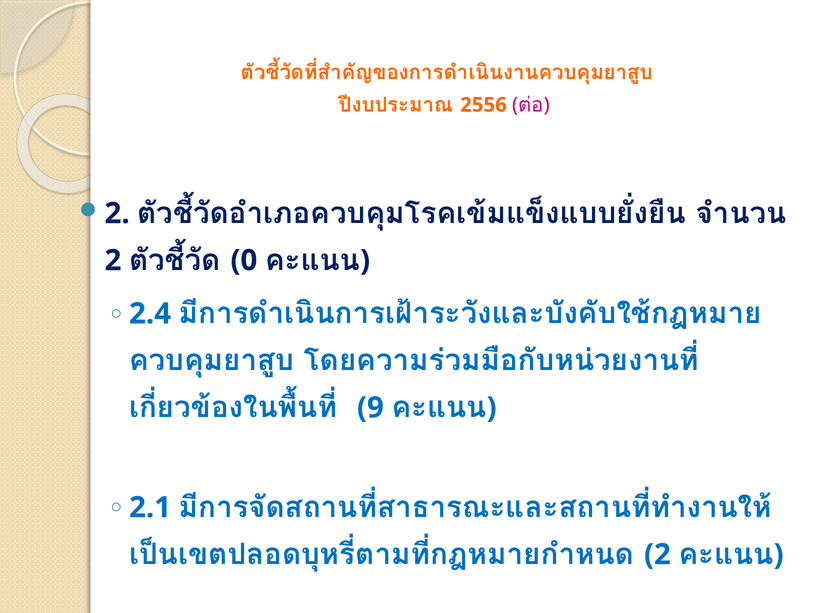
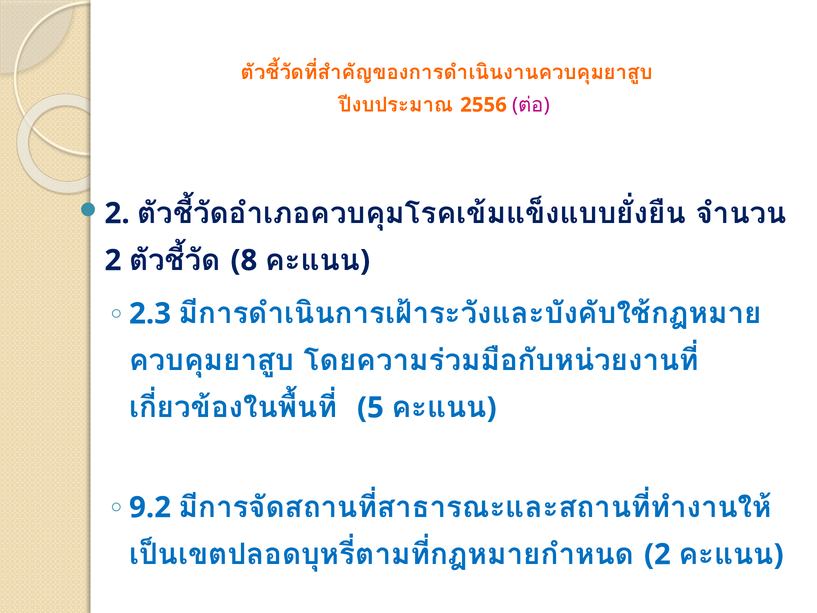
0: 0 -> 8 (244, 260)
2.4: 2.4 -> 2.3 (150, 314)
9: 9 -> 5 (370, 408)
2.1: 2.1 -> 9.2 (150, 507)
